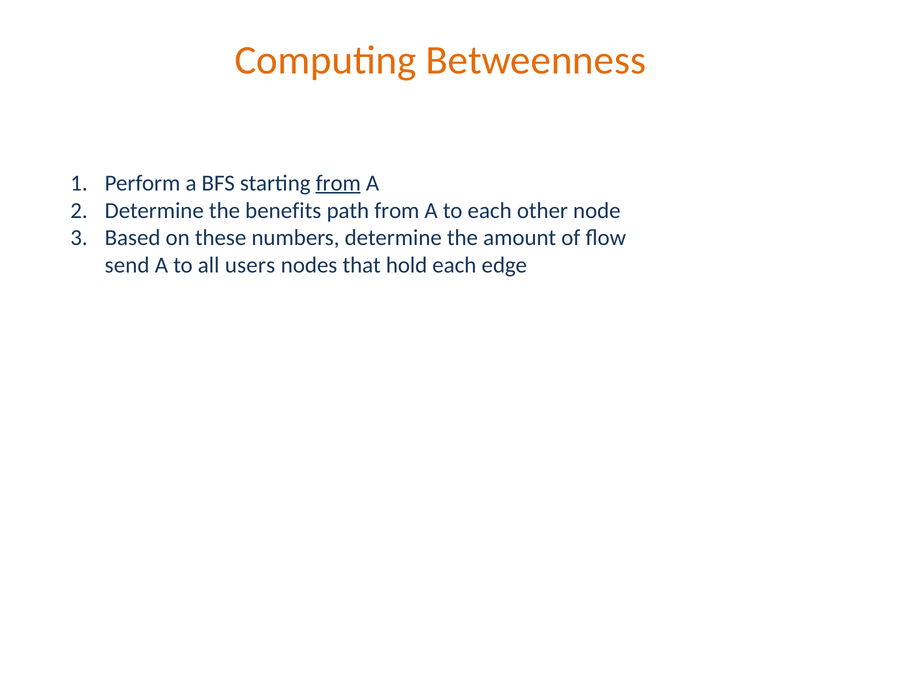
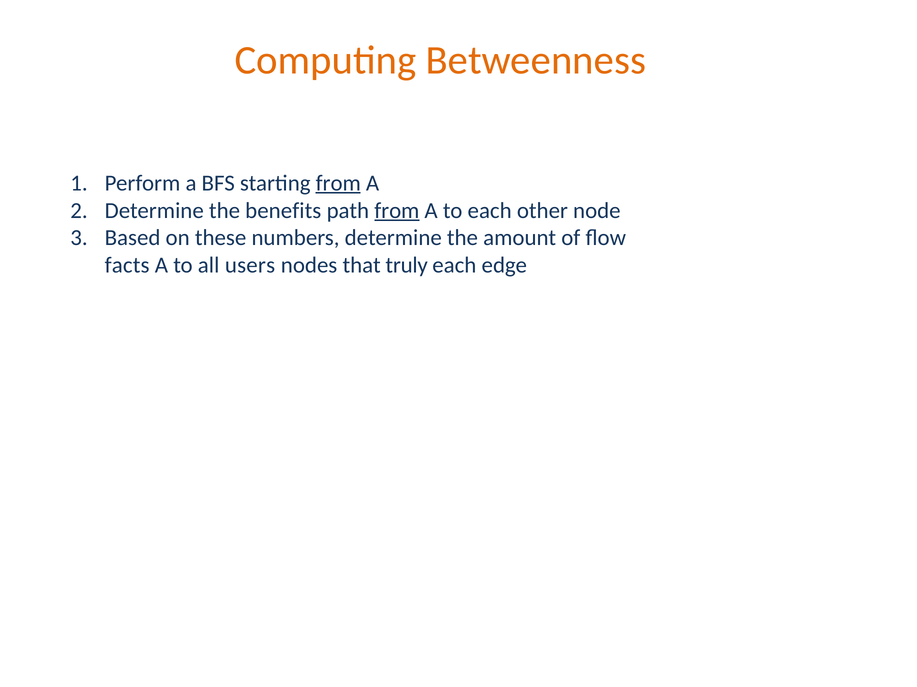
from underline: none -> present (397, 211)
send: send -> facts (127, 266)
hold: hold -> truly (407, 266)
